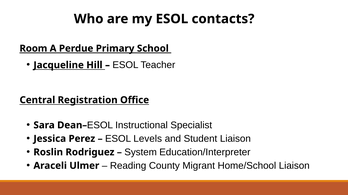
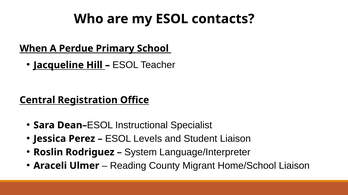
Room: Room -> When (33, 49)
Education/Interpreter: Education/Interpreter -> Language/Interpreter (205, 153)
